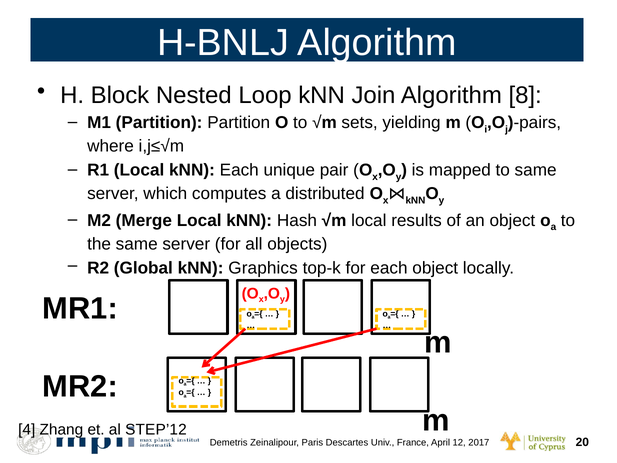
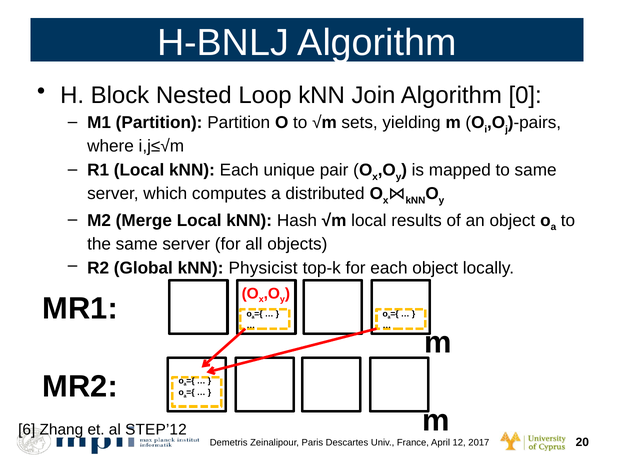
8: 8 -> 0 (525, 95)
Graphics: Graphics -> Physicist (263, 268)
4: 4 -> 6 (27, 429)
